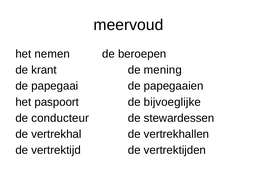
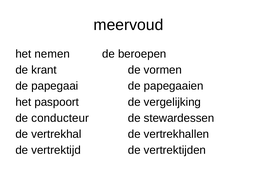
mening: mening -> vormen (163, 70)
bijvoeglijke: bijvoeglijke -> vergelijking (172, 102)
